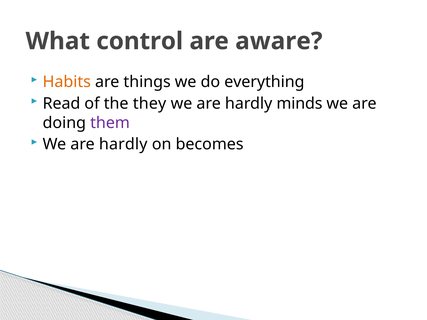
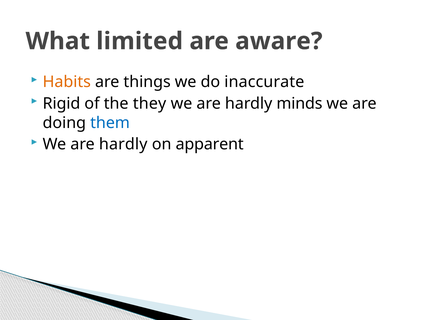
control: control -> limited (140, 41)
everything: everything -> inaccurate (264, 82)
Read: Read -> Rigid (61, 104)
them colour: purple -> blue (110, 123)
becomes: becomes -> apparent (210, 144)
